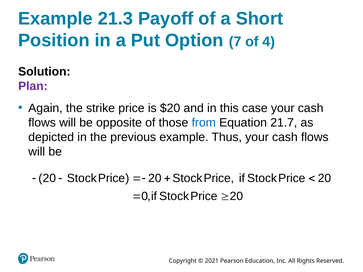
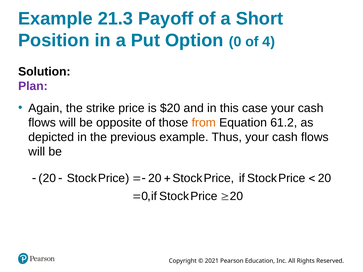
7: 7 -> 0 (235, 42)
from colour: blue -> orange (204, 123)
21.7: 21.7 -> 61.2 (284, 123)
